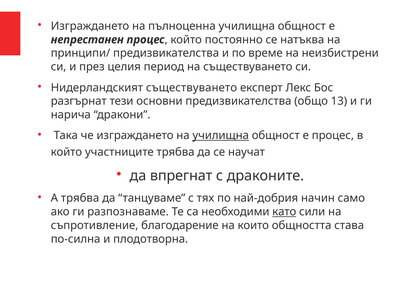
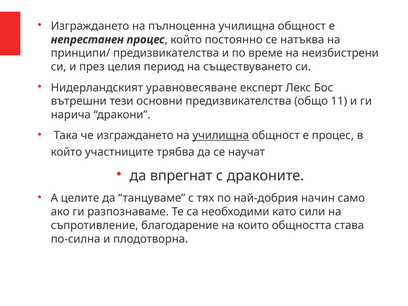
Нидерландският съществуването: съществуването -> уравновесяване (192, 88)
разгърнат: разгърнат -> вътрешни (79, 101)
13: 13 -> 11 (339, 101)
А трябва: трябва -> целите (80, 198)
като underline: present -> none (284, 212)
